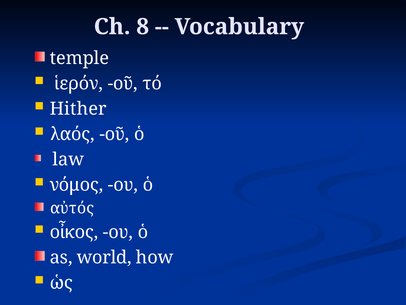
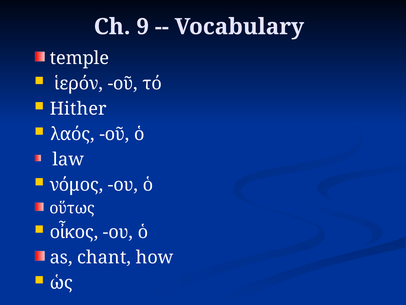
8: 8 -> 9 (143, 27)
αὐτός: αὐτός -> οὕτως (72, 208)
world: world -> chant (104, 257)
